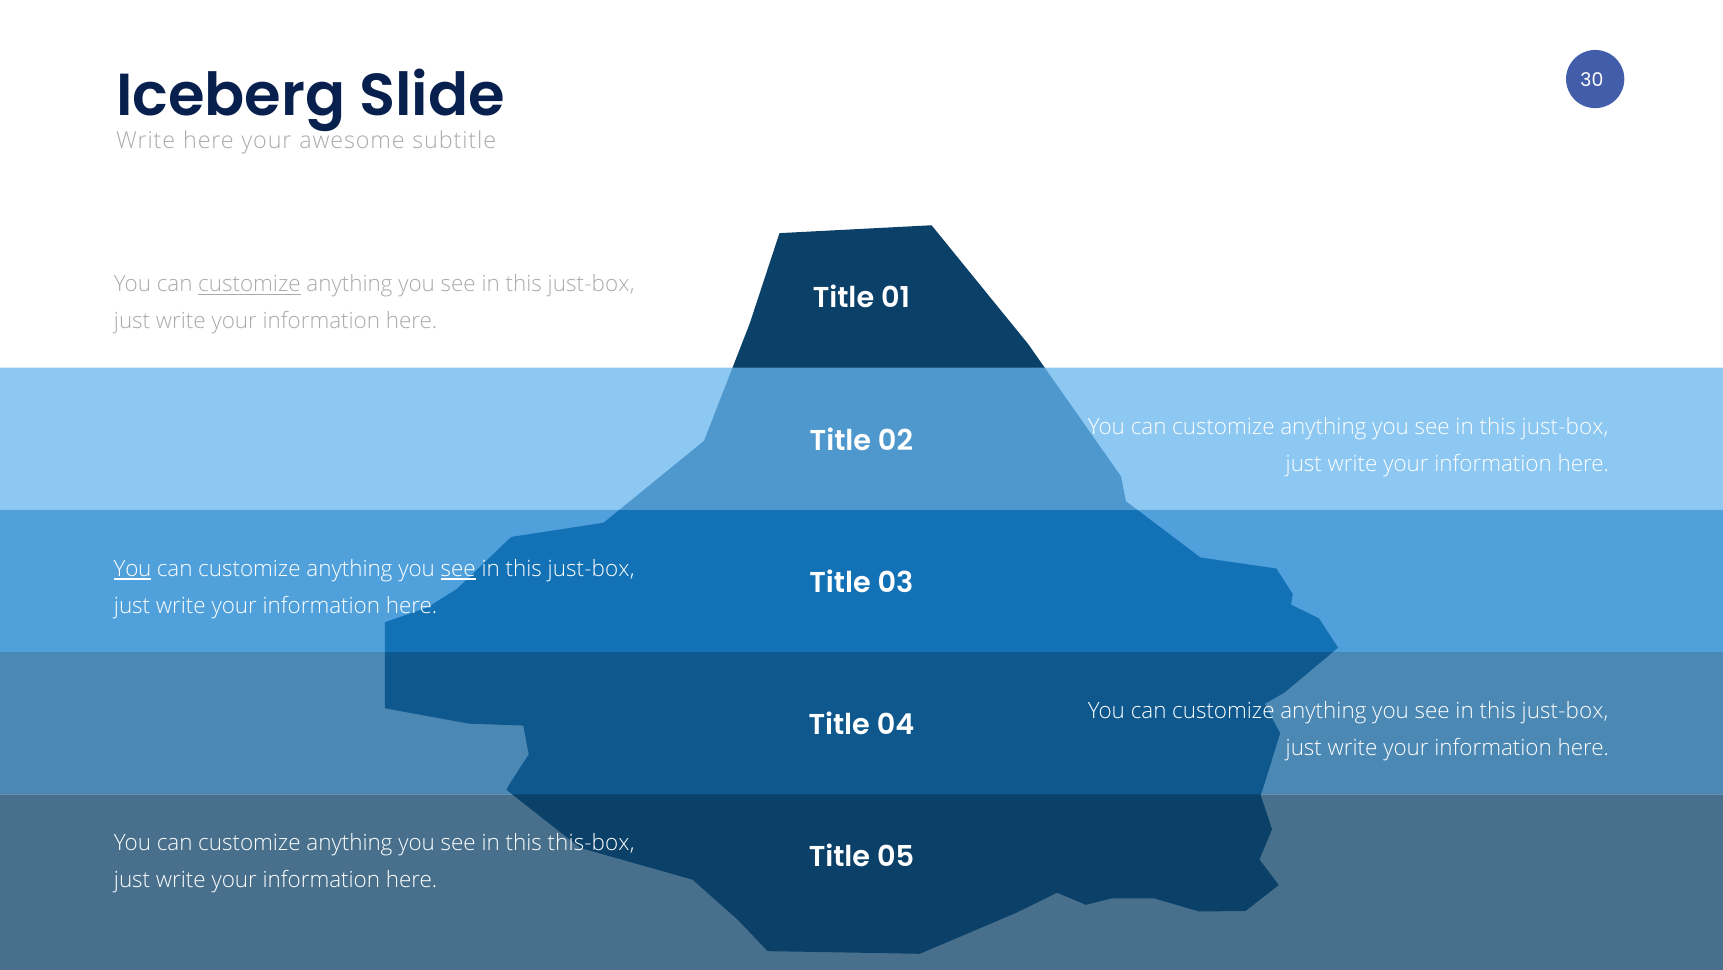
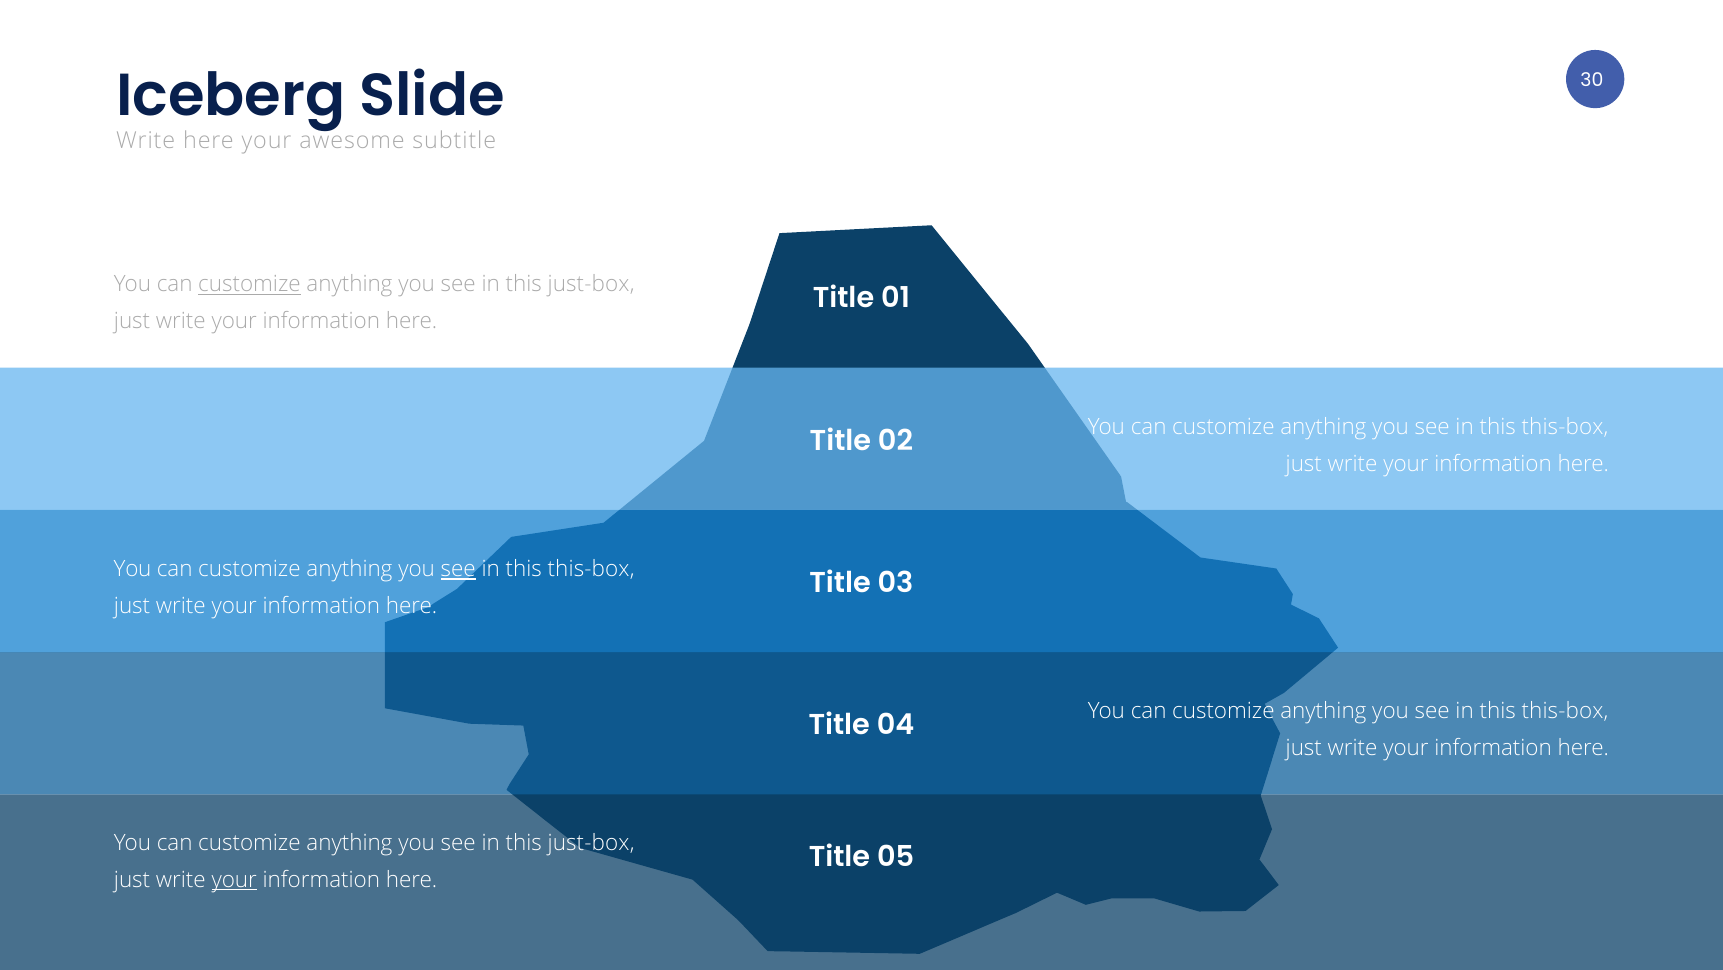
just-box: just-box -> this-box (1565, 427)
You underline: present -> none (133, 569)
just-box: just-box -> this-box (591, 569)
just-box: just-box -> this-box (1565, 711)
this-box: this-box -> just-box (591, 843)
your underline: none -> present (234, 880)
